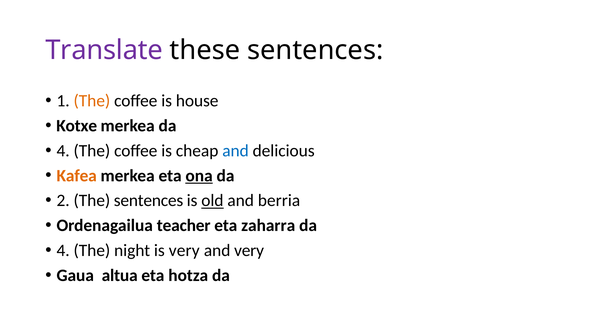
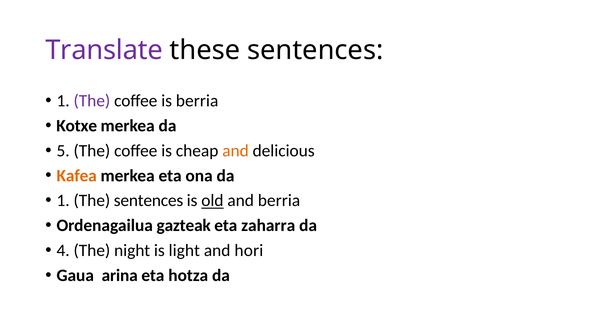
The colour: orange -> purple (92, 101)
is house: house -> berria (197, 101)
4: 4 -> 5 (63, 150)
and colour: blue -> orange (236, 150)
ona underline: present -> none (199, 175)
2: 2 -> 1 (63, 200)
teacher: teacher -> gazteak (184, 225)
is very: very -> light (184, 250)
and very: very -> hori (249, 250)
altua: altua -> arina (120, 275)
